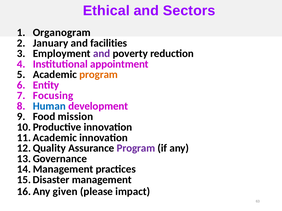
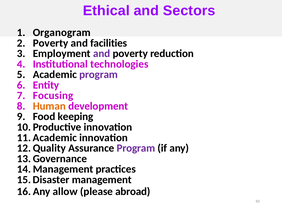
January: January -> Poverty (51, 43)
appointment: appointment -> technologies (119, 64)
program colour: orange -> purple (99, 75)
Human colour: blue -> orange (49, 106)
mission: mission -> keeping (76, 117)
given: given -> allow (65, 192)
impact: impact -> abroad (133, 192)
